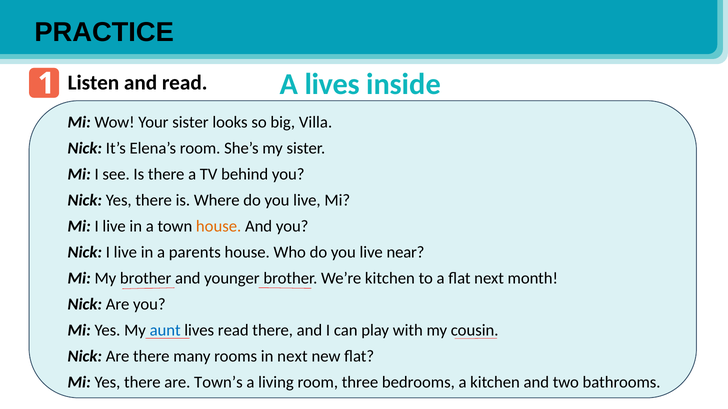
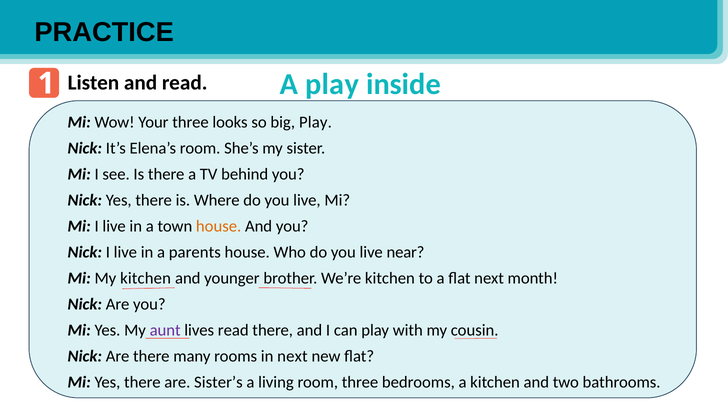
A lives: lives -> play (332, 84)
Your sister: sister -> three (191, 122)
big Villa: Villa -> Play (315, 122)
My brother: brother -> kitchen (146, 279)
aunt colour: blue -> purple (165, 331)
Town’s: Town’s -> Sister’s (218, 383)
